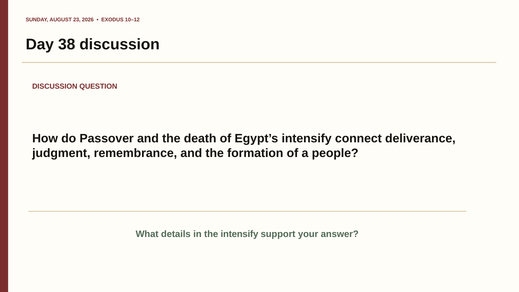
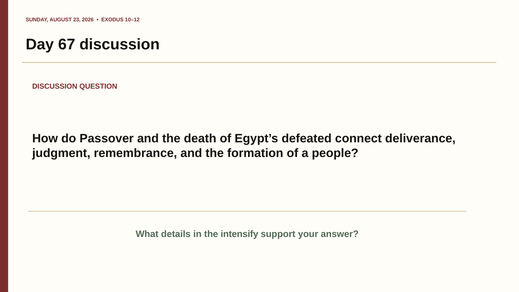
38: 38 -> 67 (67, 44)
Egypt’s intensify: intensify -> defeated (307, 139)
